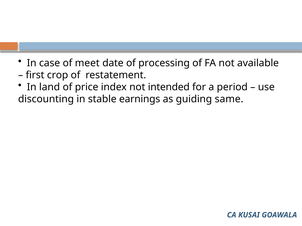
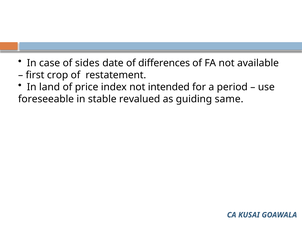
meet: meet -> sides (87, 63)
processing: processing -> differences (164, 63)
discounting: discounting -> foreseeable (46, 99)
earnings: earnings -> revalued (140, 99)
